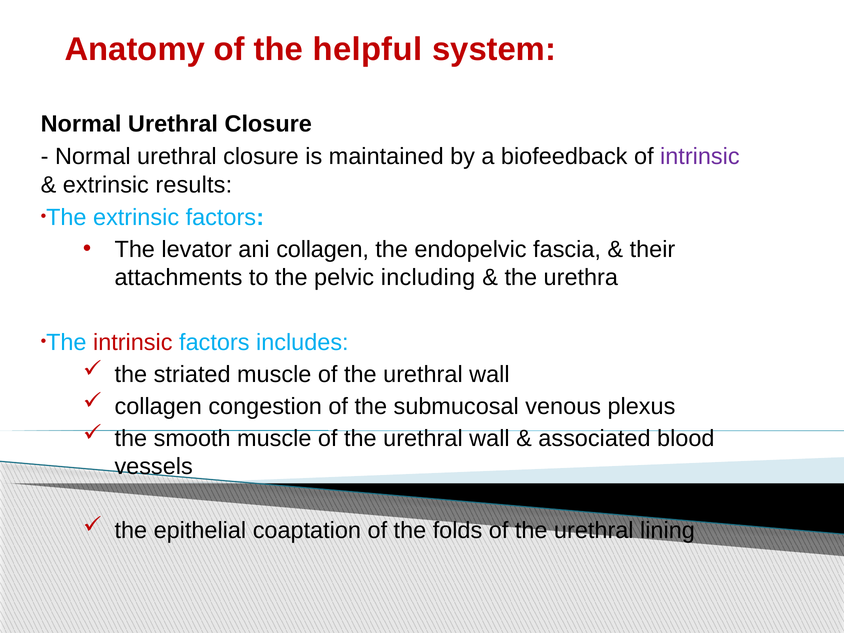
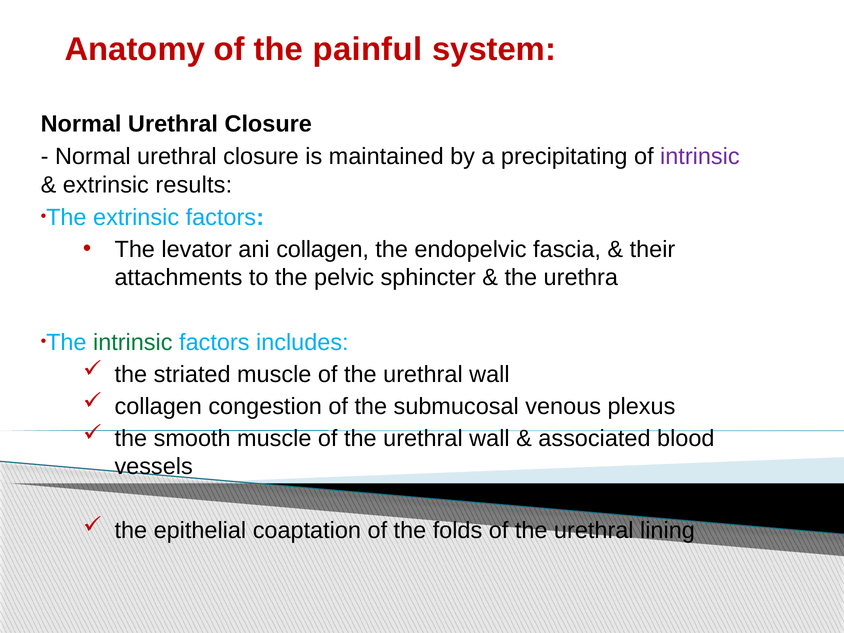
helpful: helpful -> painful (367, 49)
biofeedback: biofeedback -> precipitating (564, 157)
including: including -> sphincter (428, 278)
intrinsic colour: red -> green (133, 343)
